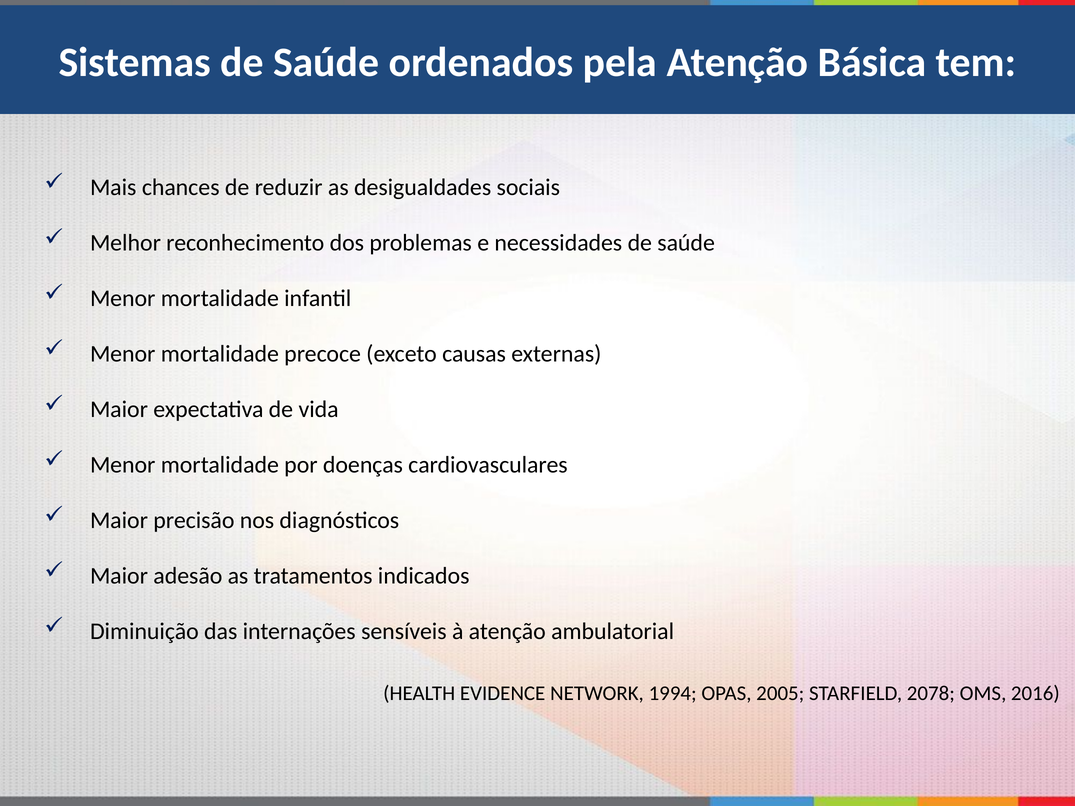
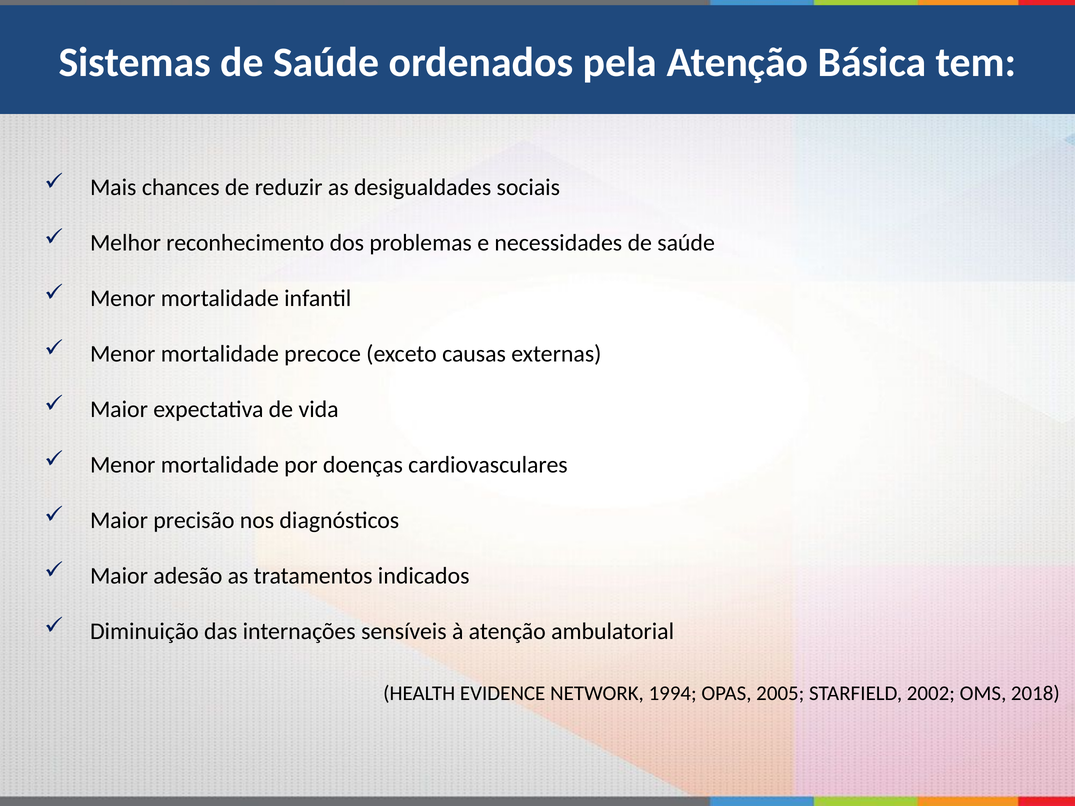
2078: 2078 -> 2002 (931, 694)
2016: 2016 -> 2018 (1035, 694)
